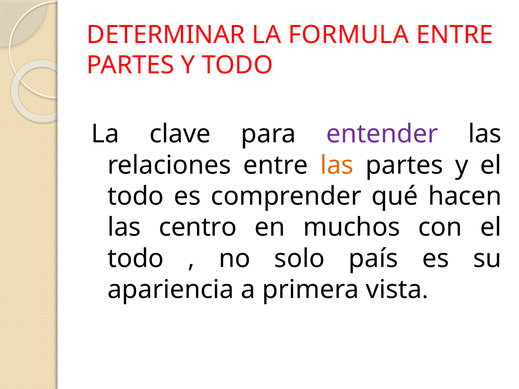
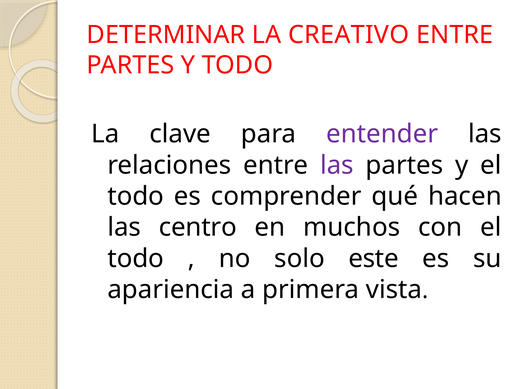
FORMULA: FORMULA -> CREATIVO (349, 35)
las colour: orange -> purple (337, 165)
país: país -> este (374, 259)
